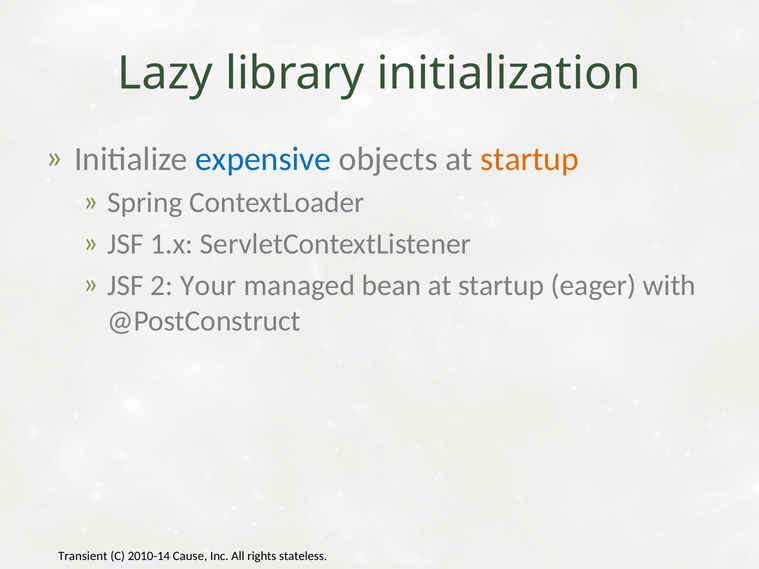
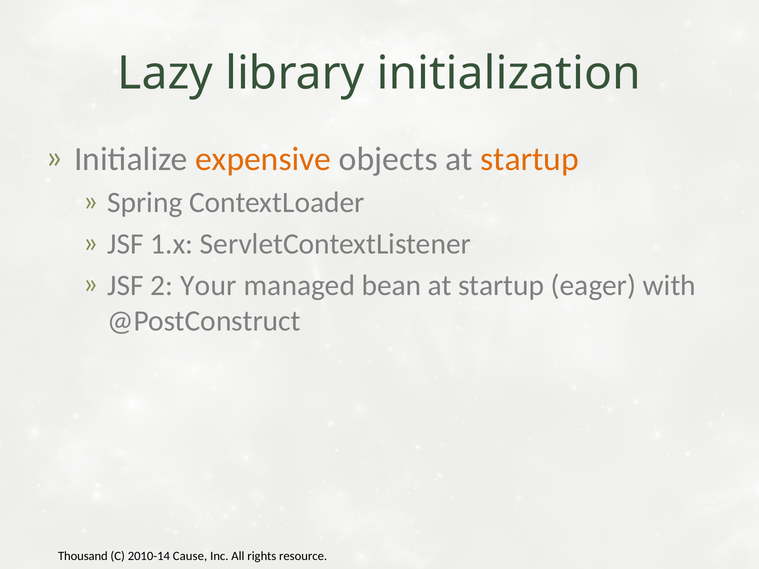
expensive colour: blue -> orange (263, 159)
Transient: Transient -> Thousand (83, 556)
stateless: stateless -> resource (303, 556)
